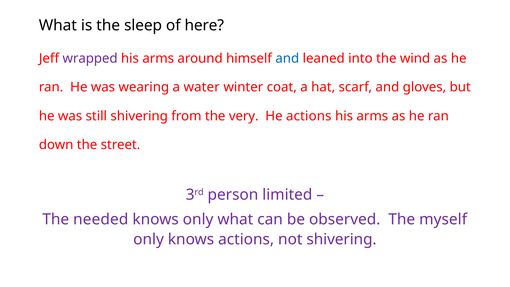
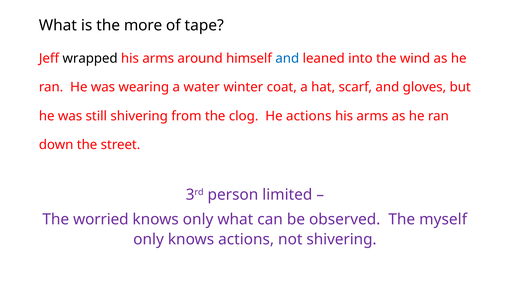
sleep: sleep -> more (143, 25)
here: here -> tape (204, 25)
wrapped colour: purple -> black (90, 59)
very: very -> clog (244, 116)
needed: needed -> worried (101, 219)
